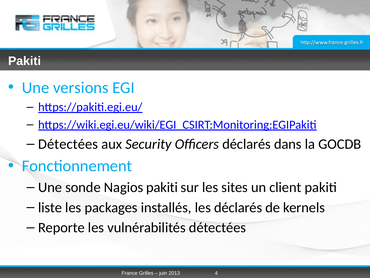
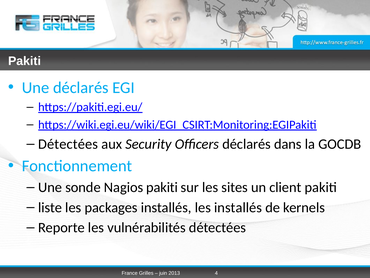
Une versions: versions -> déclarés (81, 88)
les déclarés: déclarés -> installés (238, 207)
